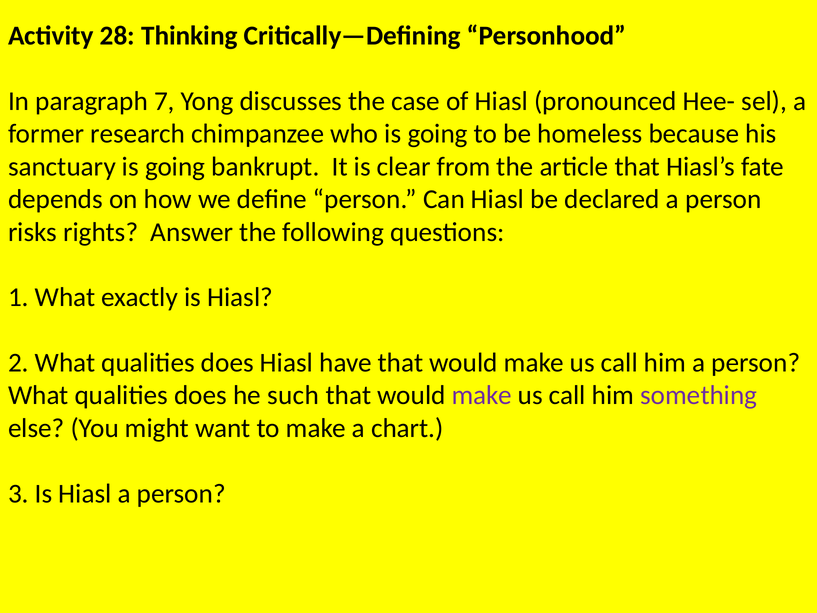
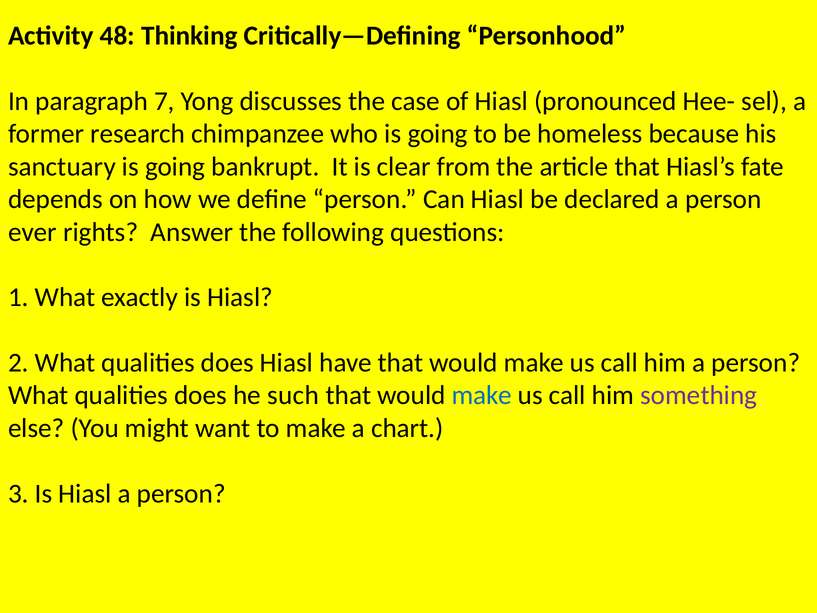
28: 28 -> 48 (117, 36)
risks: risks -> ever (32, 232)
make colour: purple -> blue (482, 395)
